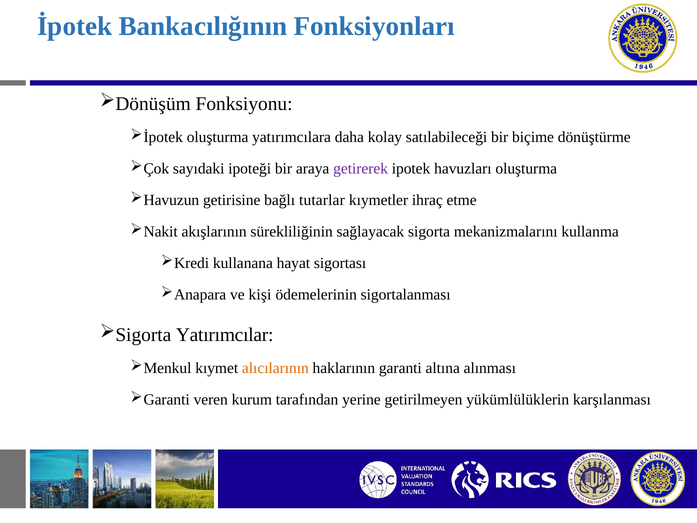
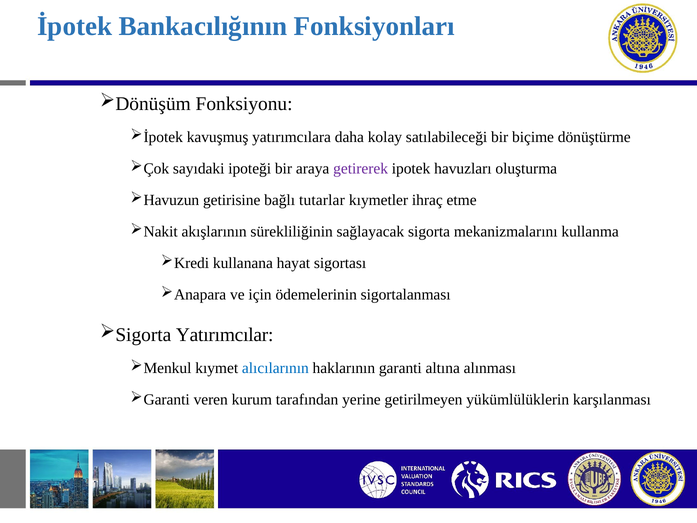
oluşturma: oluşturma -> kavuşmuş (218, 137)
kişi: kişi -> için (260, 294)
alıcılarının colour: orange -> blue (275, 368)
